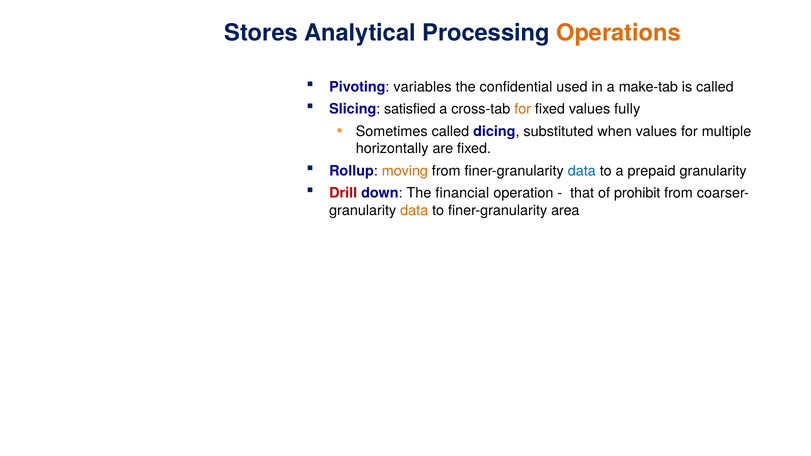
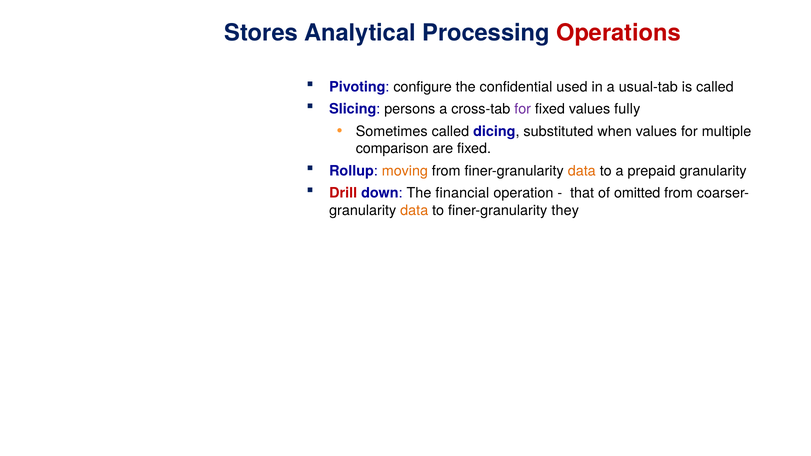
Operations colour: orange -> red (619, 33)
variables: variables -> configure (423, 87)
make-tab: make-tab -> usual-tab (648, 87)
satisfied: satisfied -> persons (410, 109)
for colour: orange -> purple (523, 109)
horizontally: horizontally -> comparison (392, 149)
data colour: blue -> orange (582, 171)
prohibit: prohibit -> omitted (637, 193)
area: area -> they (565, 210)
